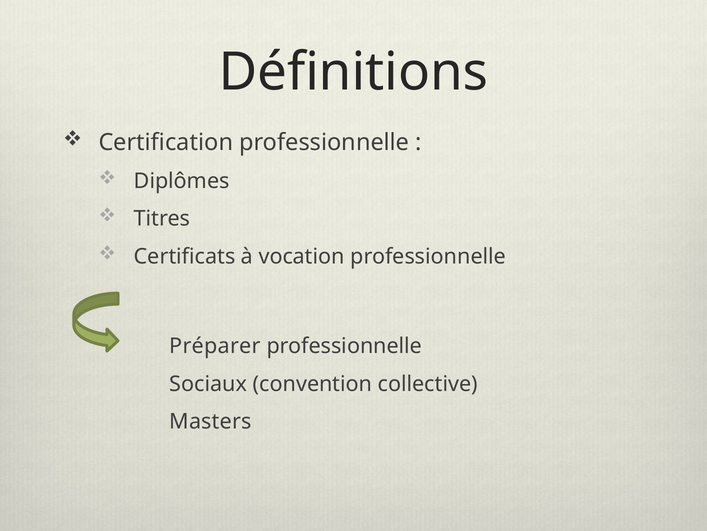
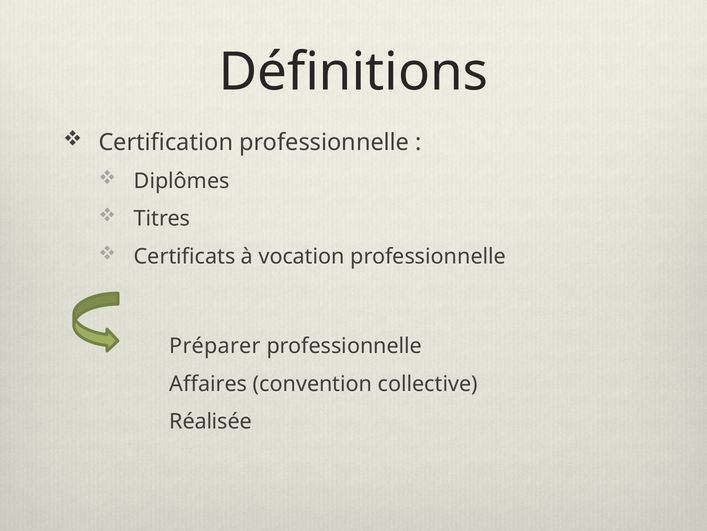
Sociaux: Sociaux -> Affaires (208, 383)
Masters: Masters -> Réalisée (211, 421)
